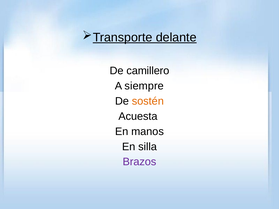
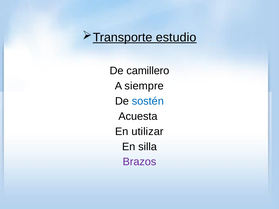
delante: delante -> estudio (176, 37)
sostén colour: orange -> blue (148, 101)
manos: manos -> utilizar (148, 132)
